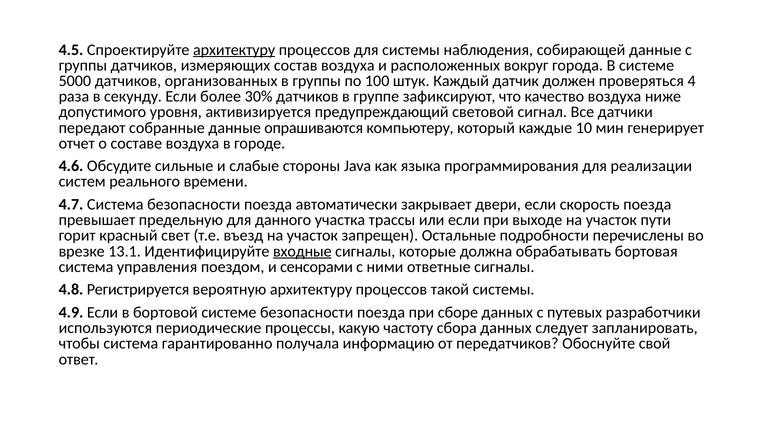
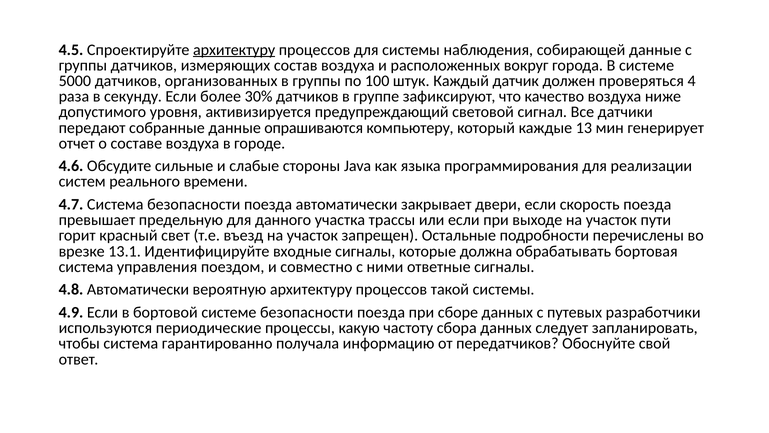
10: 10 -> 13 (584, 128)
входные underline: present -> none (302, 251)
сенсорами: сенсорами -> совместно (316, 267)
4.8 Регистрируется: Регистрируется -> Автоматически (138, 289)
